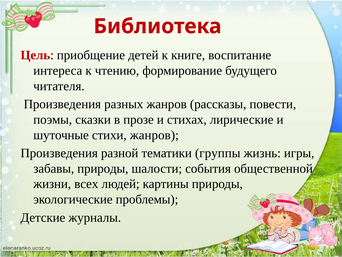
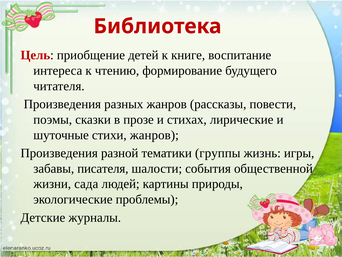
забавы природы: природы -> писателя (103, 168)
всех: всех -> сада (86, 184)
